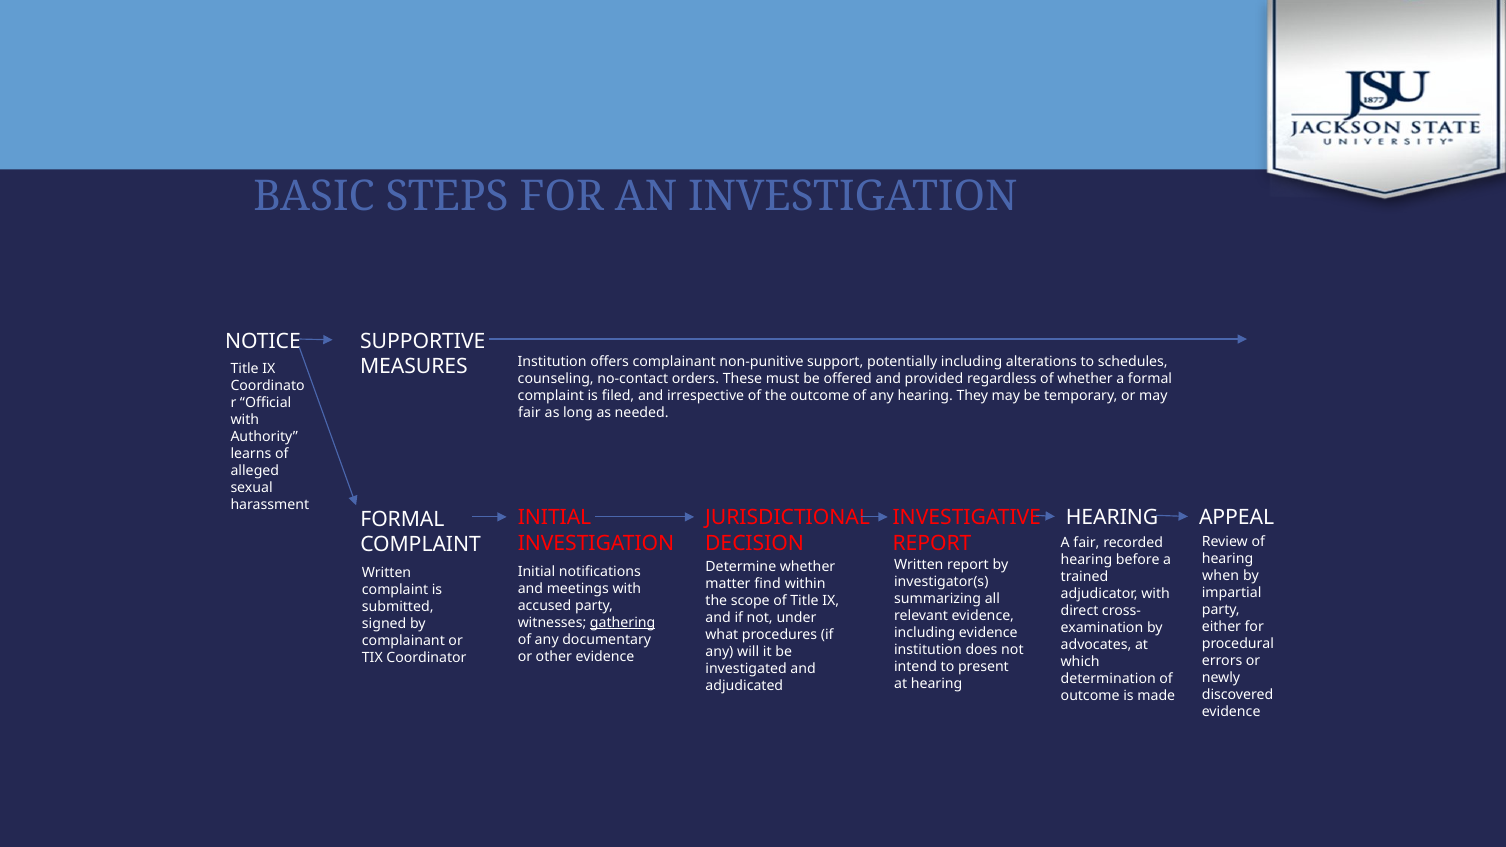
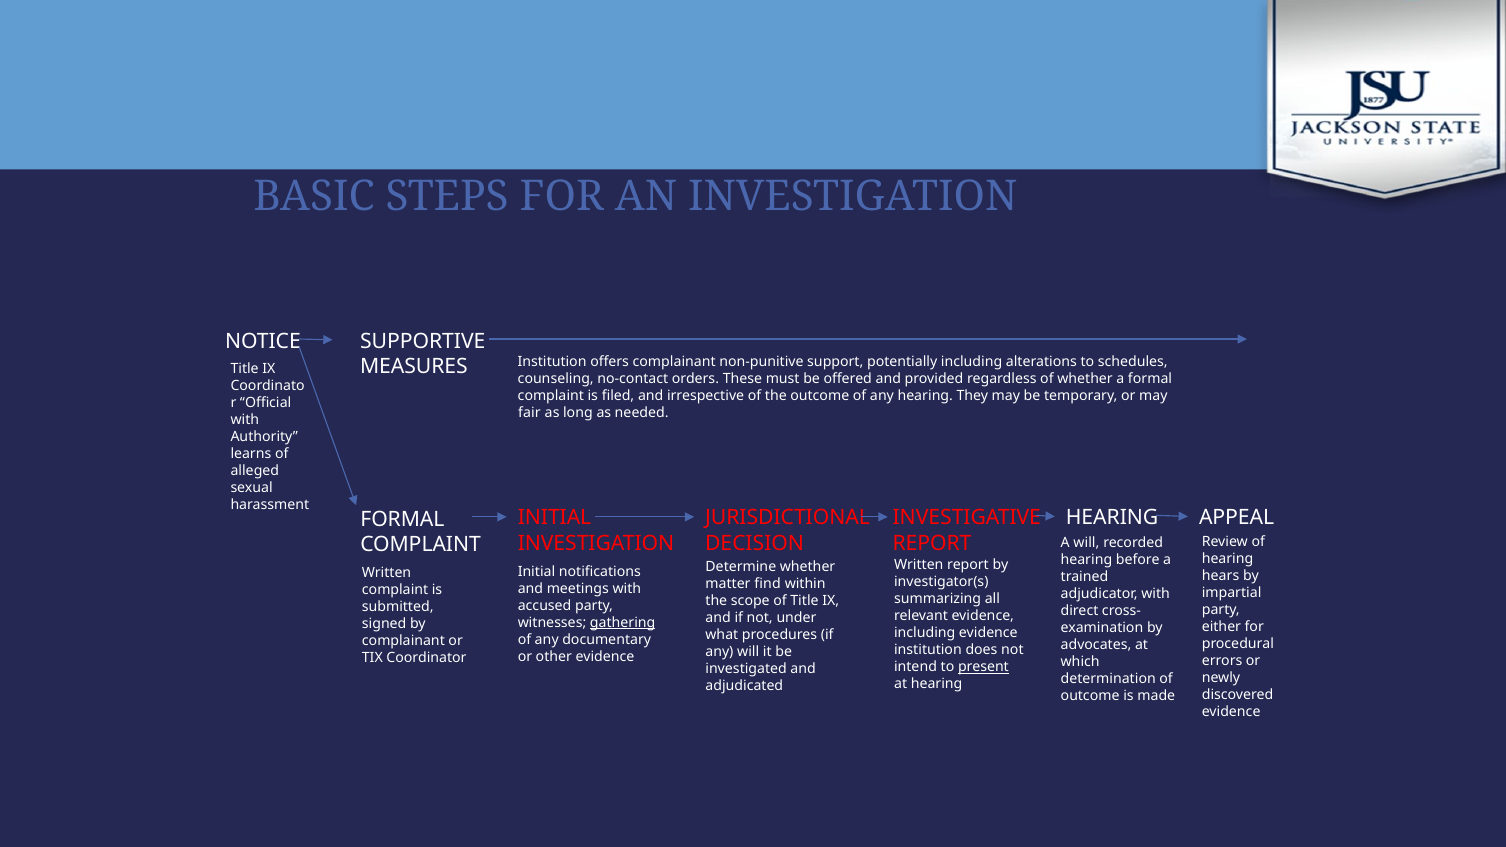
A fair: fair -> will (1086, 543)
when: when -> hears (1221, 576)
present underline: none -> present (983, 667)
